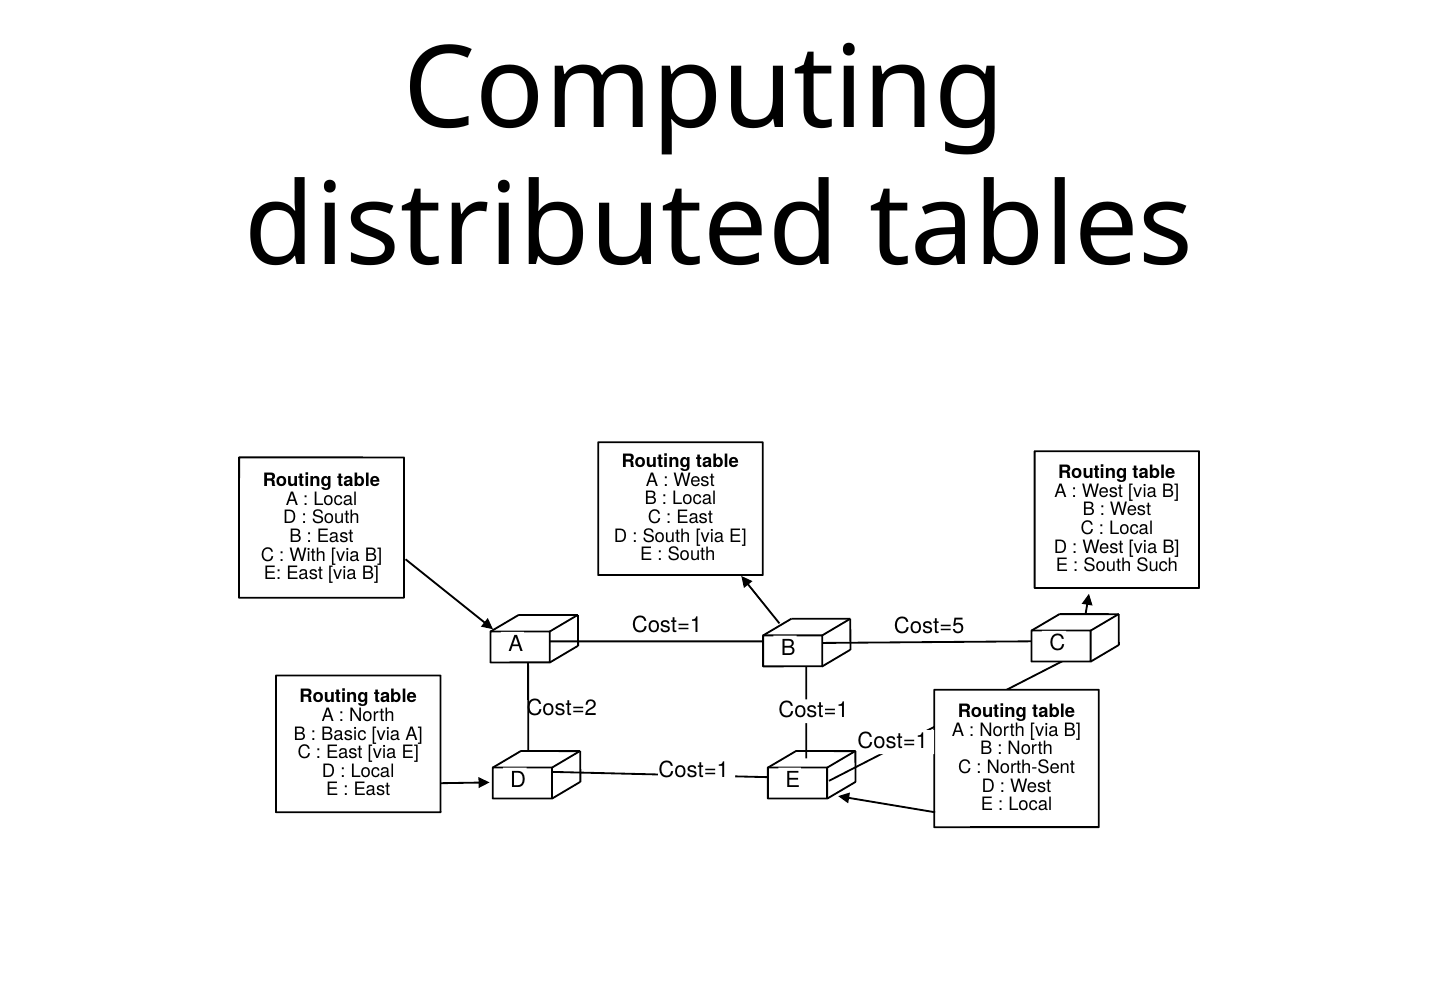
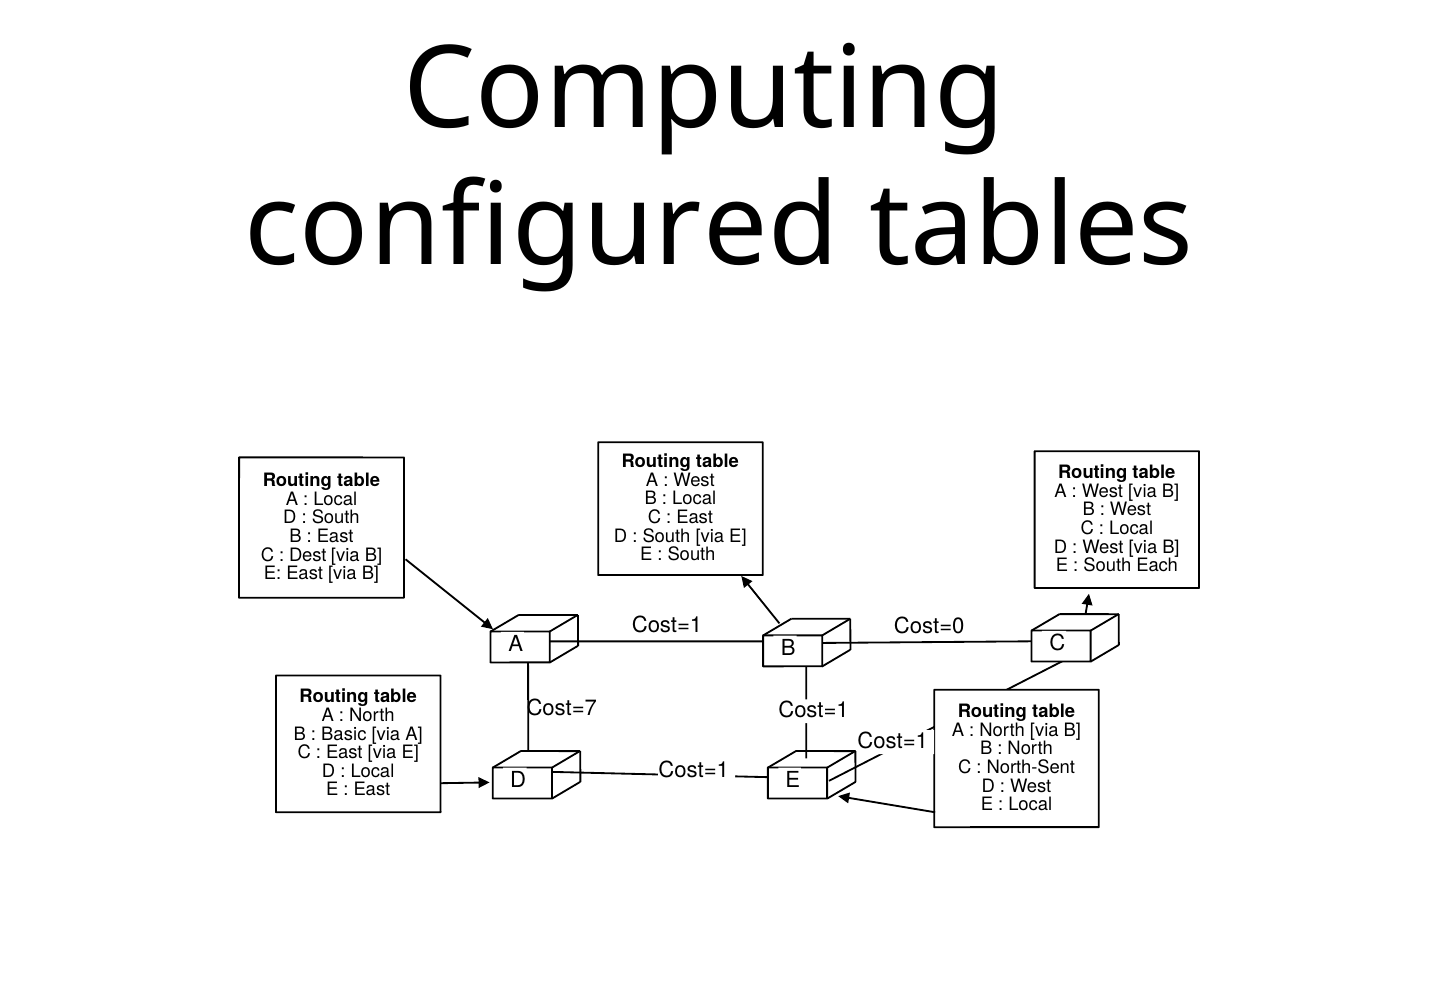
distributed: distributed -> configured (541, 227)
With: With -> Dest (308, 555)
Such: Such -> Each (1157, 566)
Cost=5: Cost=5 -> Cost=0 (929, 626)
Cost=2: Cost=2 -> Cost=7 (562, 708)
